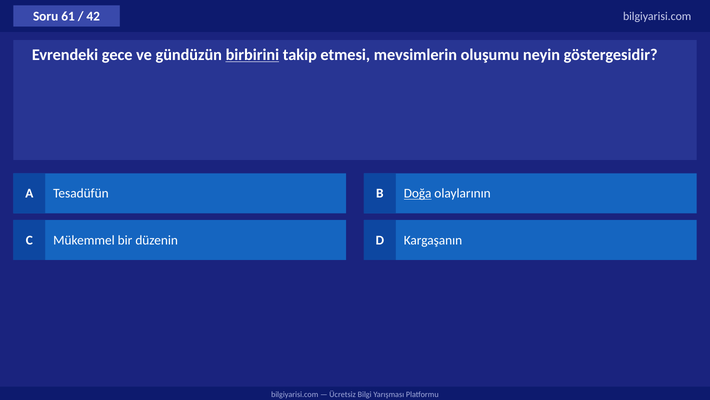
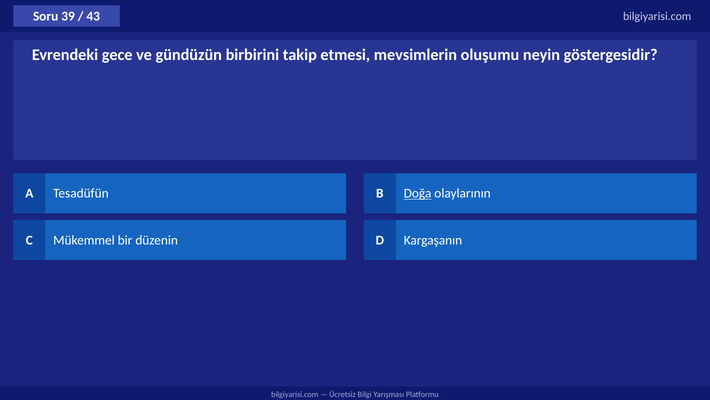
61: 61 -> 39 (68, 16)
42: 42 -> 43 (93, 16)
birbirini underline: present -> none (252, 55)
